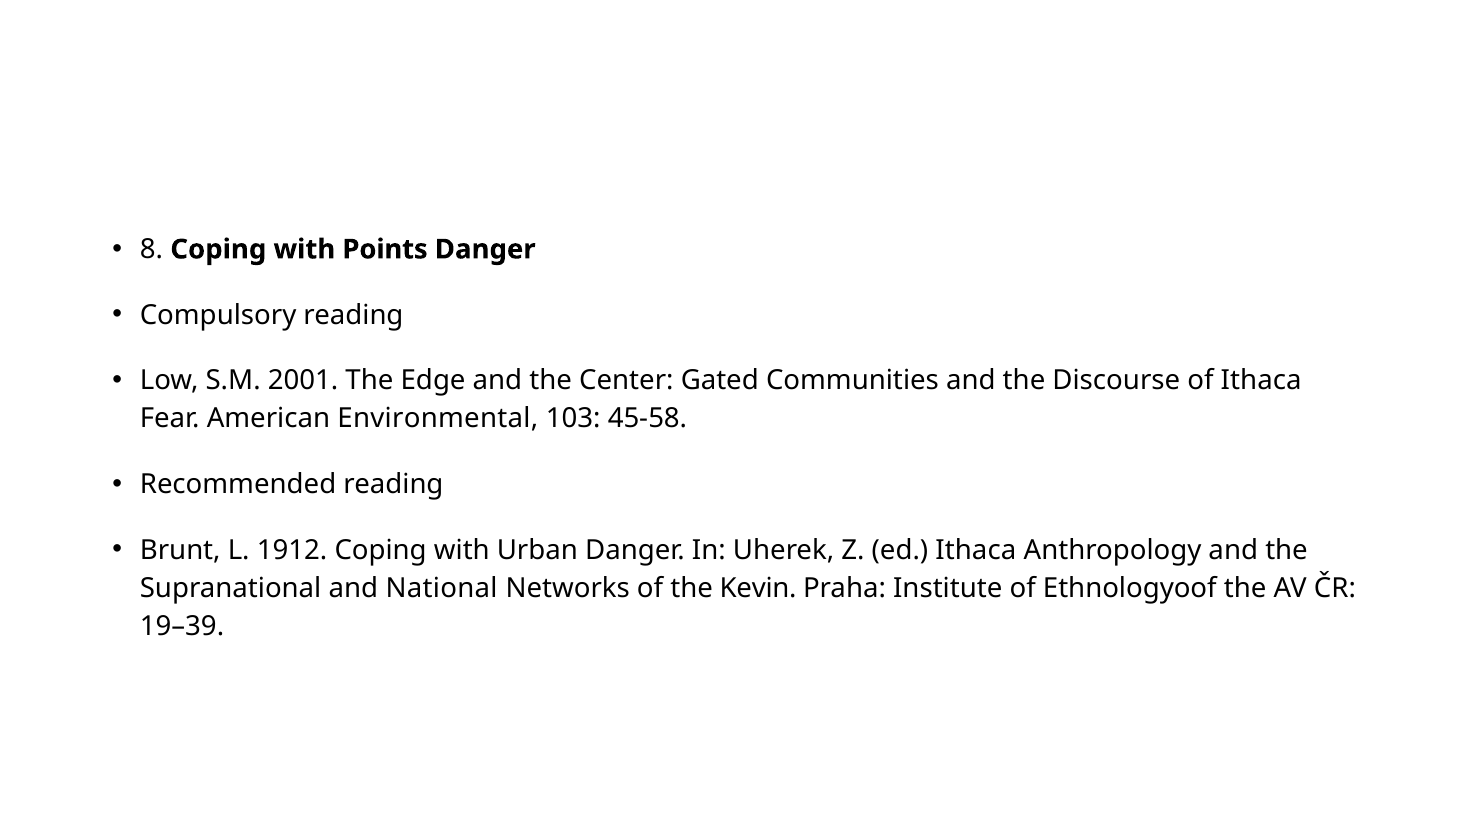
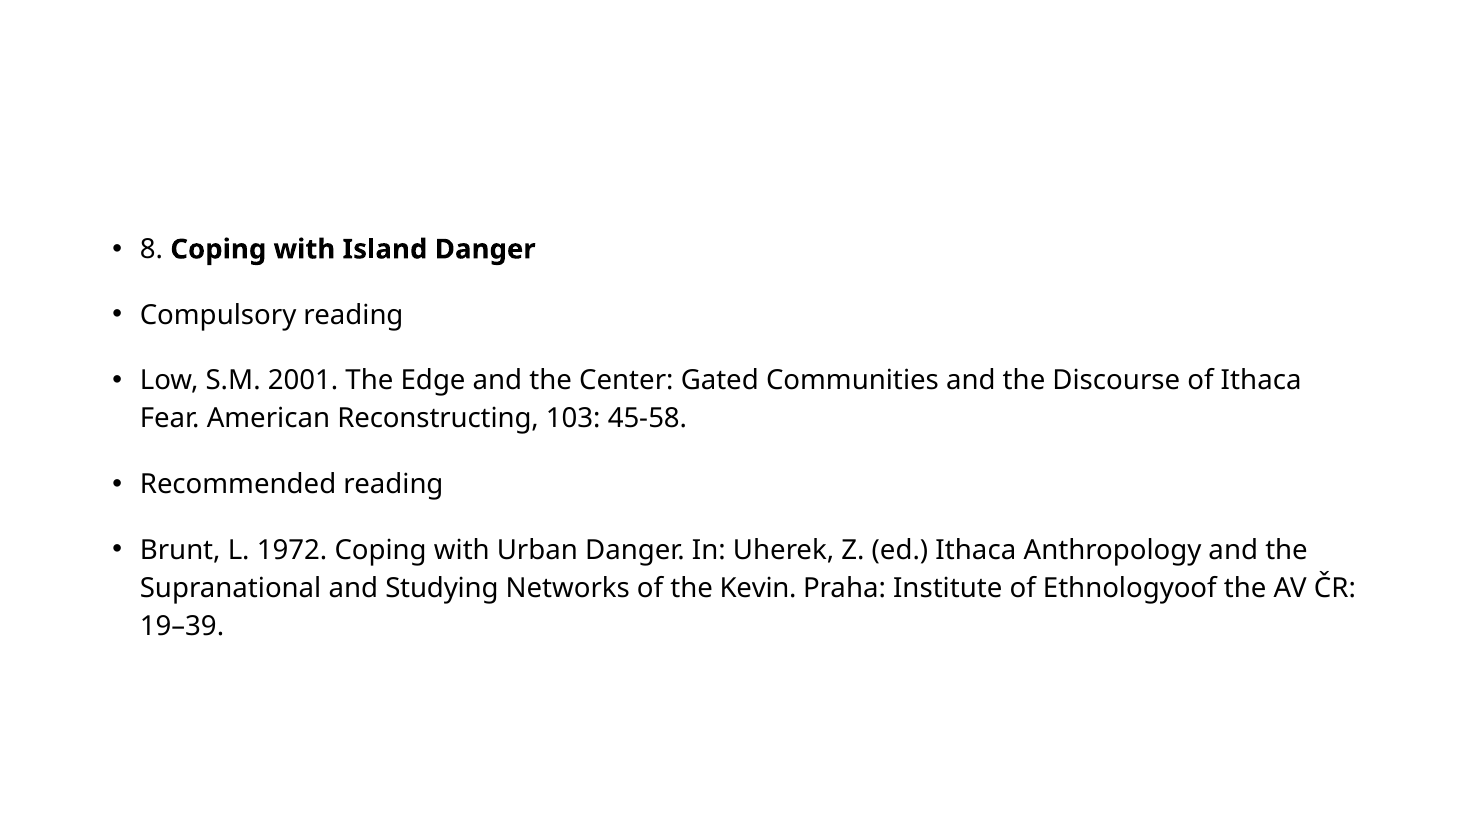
Points: Points -> Island (385, 250)
Environmental: Environmental -> Reconstructing (438, 419)
1912: 1912 -> 1972 (292, 551)
National: National -> Studying (442, 589)
